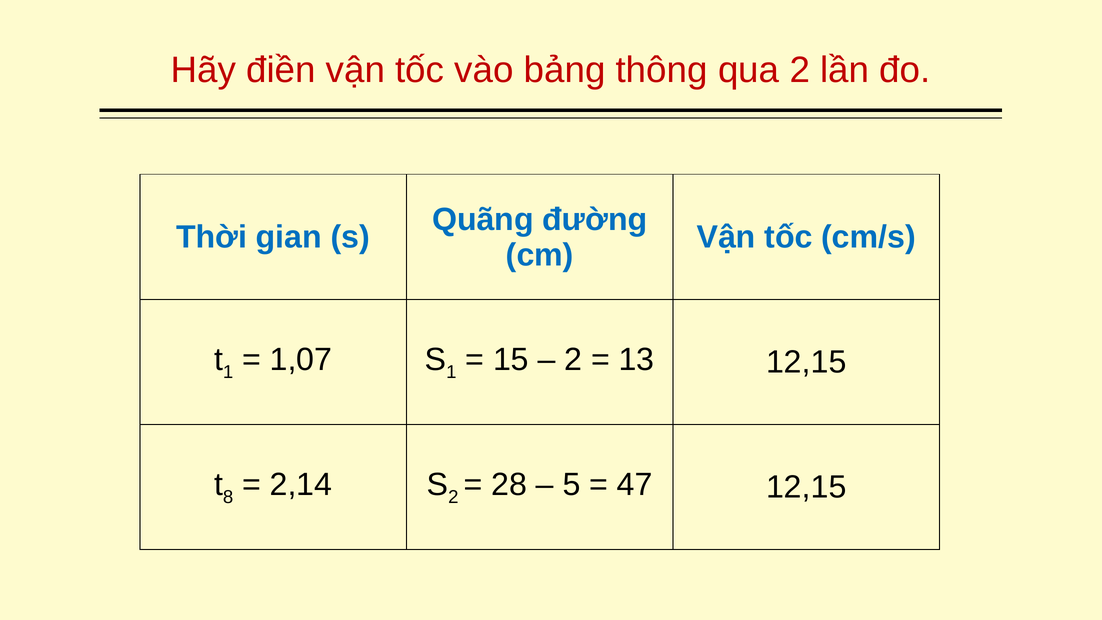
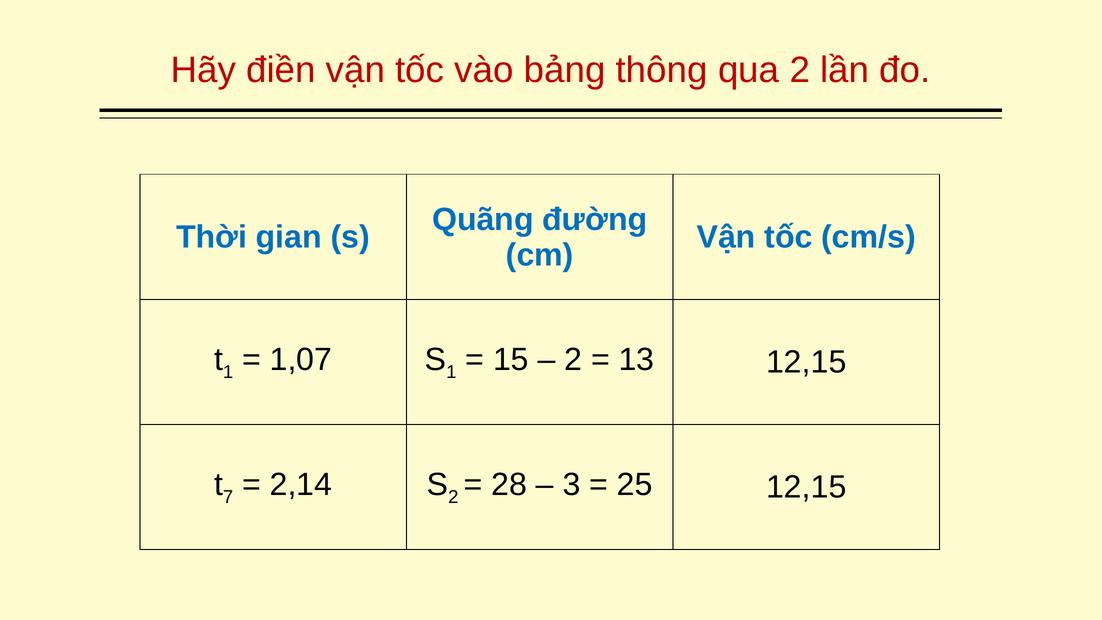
8: 8 -> 7 (228, 497)
5: 5 -> 3 (571, 485)
47: 47 -> 25 (635, 485)
